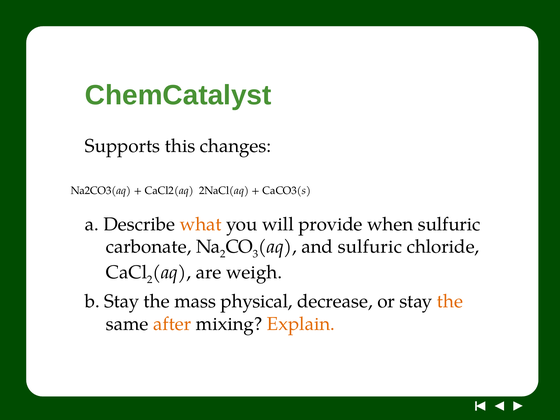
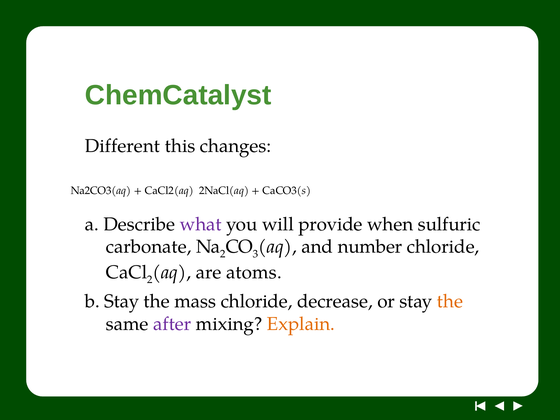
Supports: Supports -> Different (122, 146)
what colour: orange -> purple (201, 224)
and sulfuric: sulfuric -> number (370, 247)
weigh: weigh -> atoms (254, 272)
mass physical: physical -> chloride (257, 301)
after colour: orange -> purple (172, 324)
